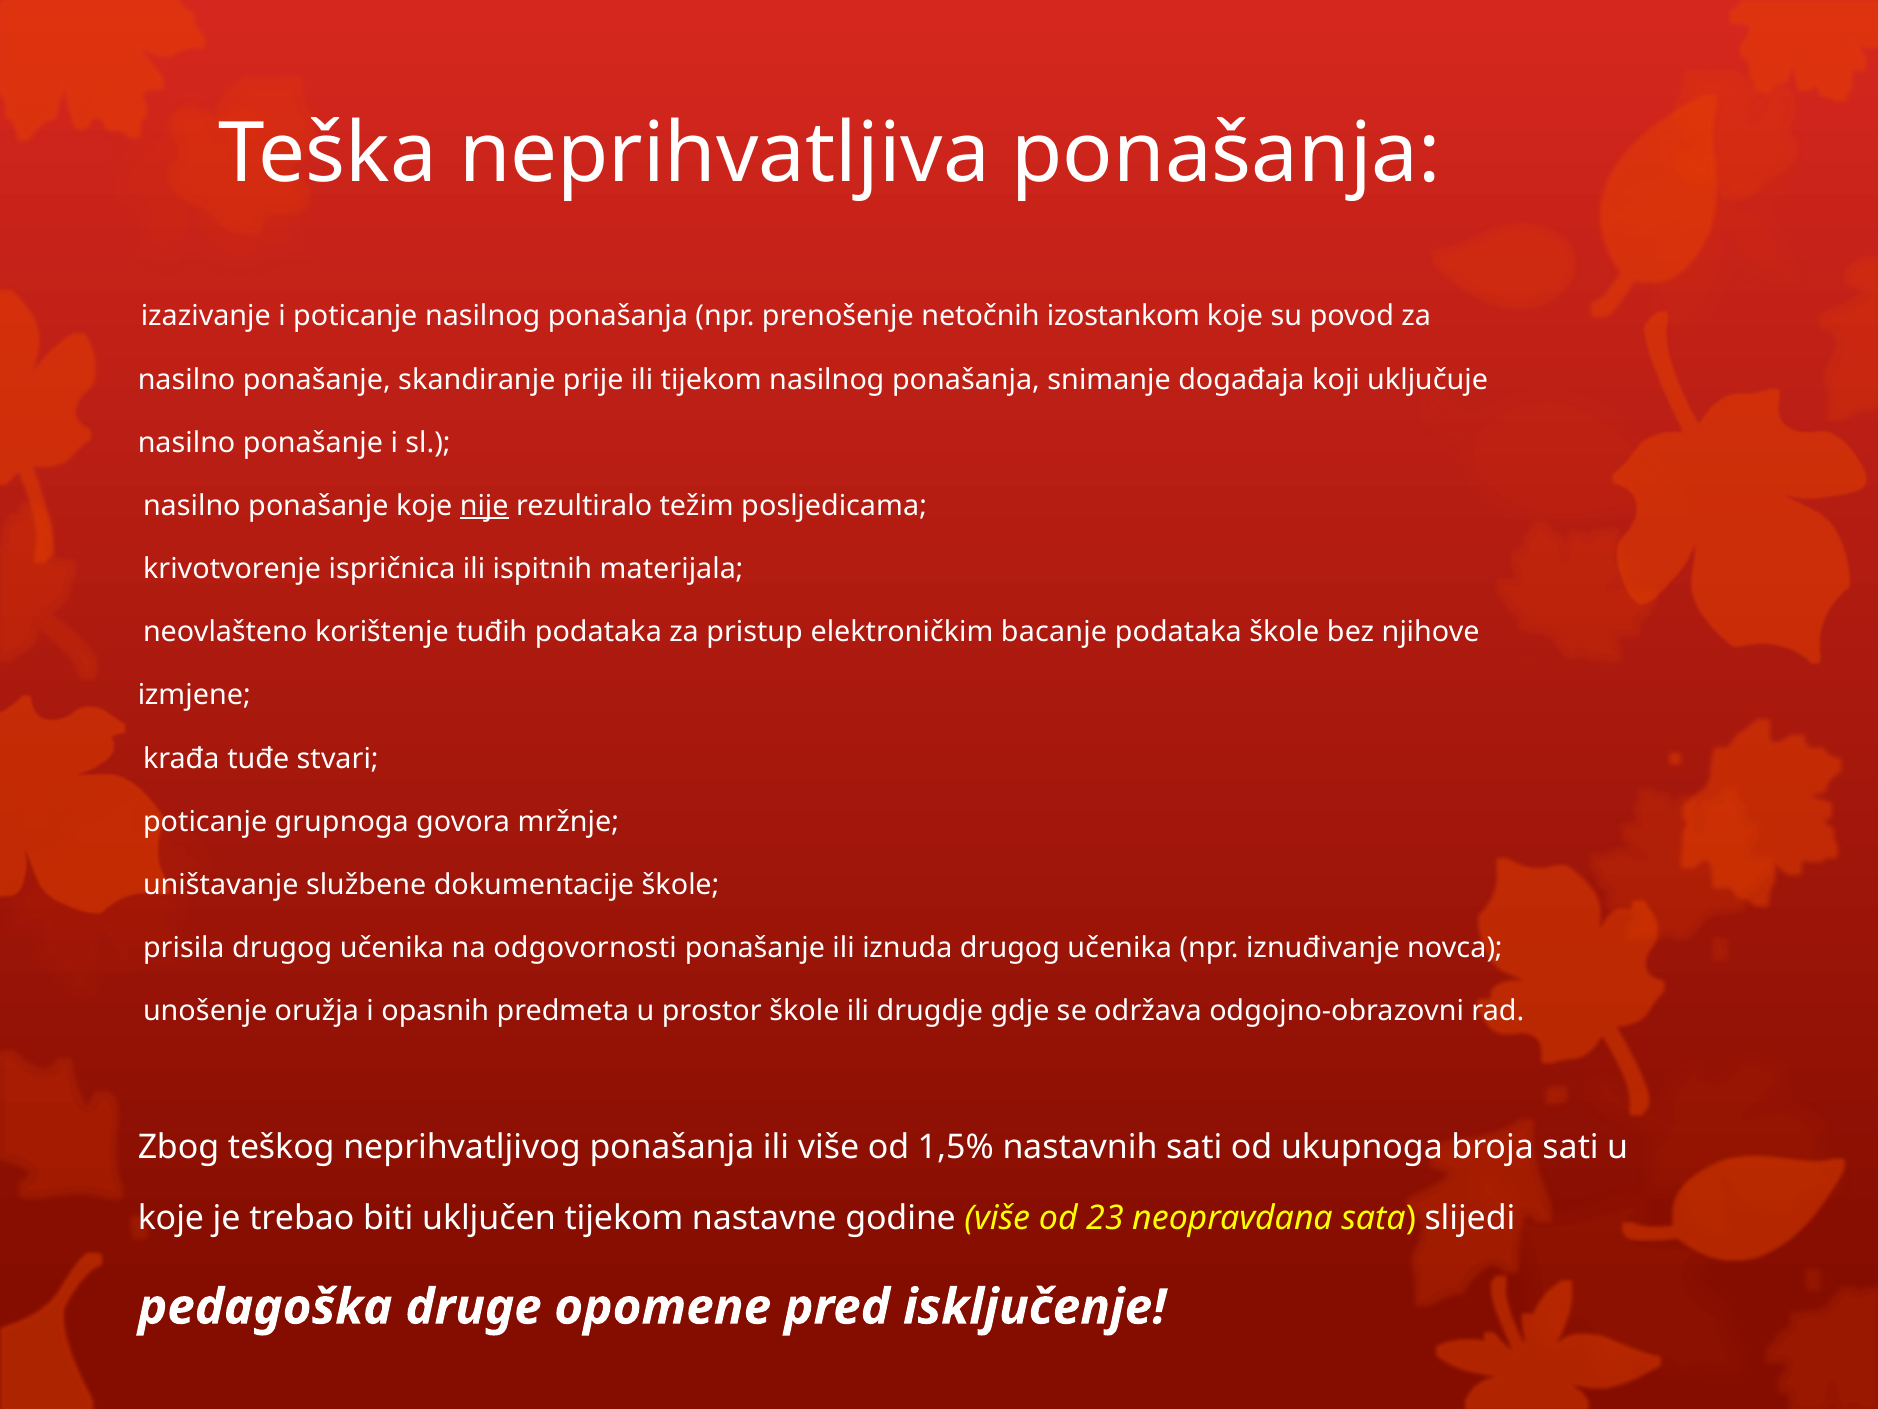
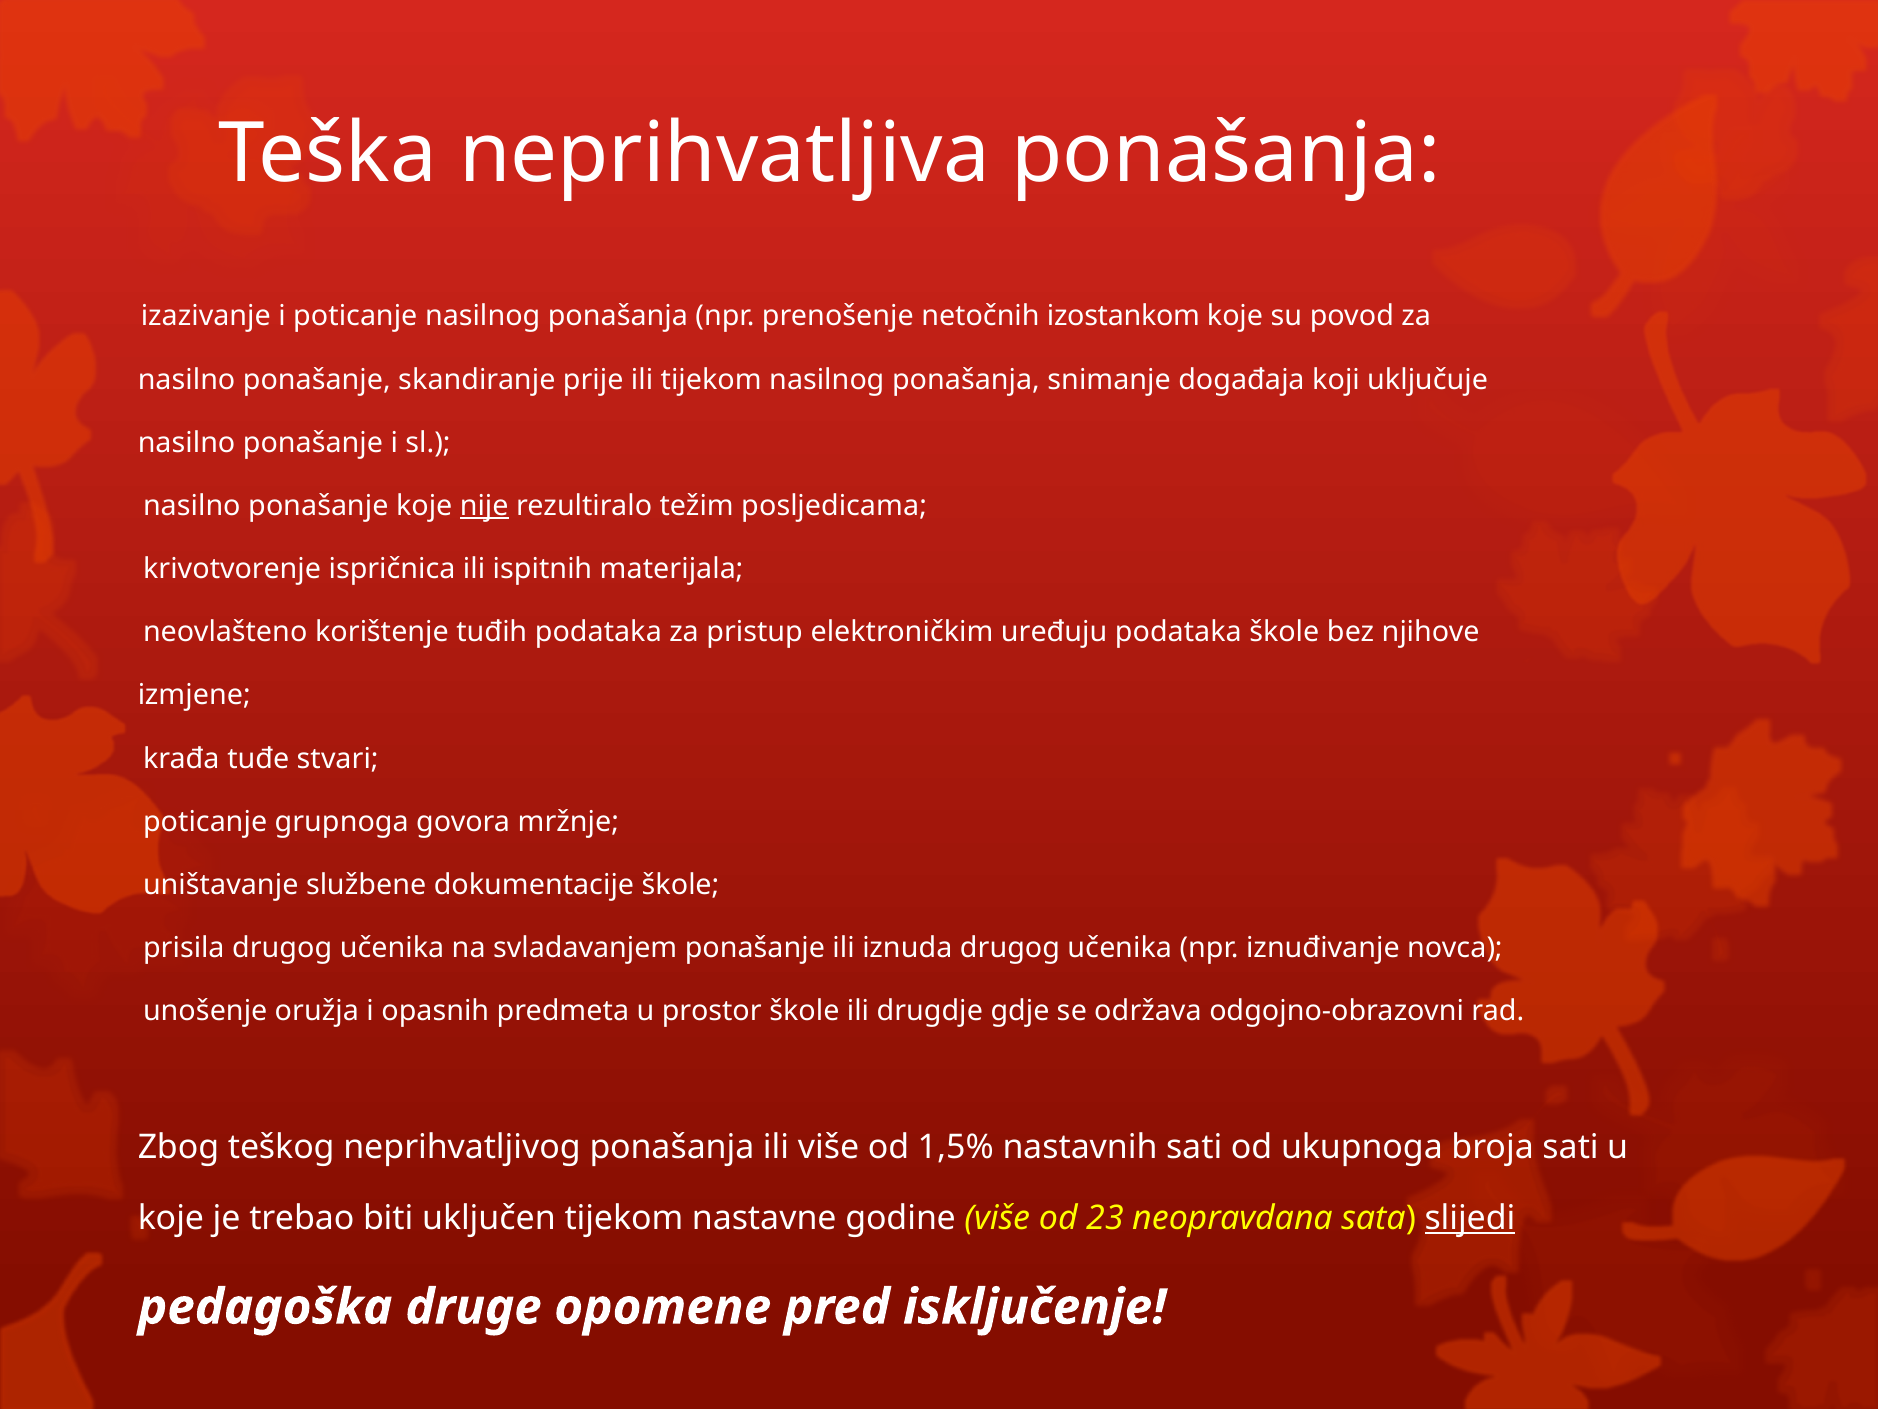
bacanje: bacanje -> uređuju (1054, 632)
odgovornosti: odgovornosti -> svladavanjem (585, 948)
slijedi underline: none -> present (1470, 1218)
